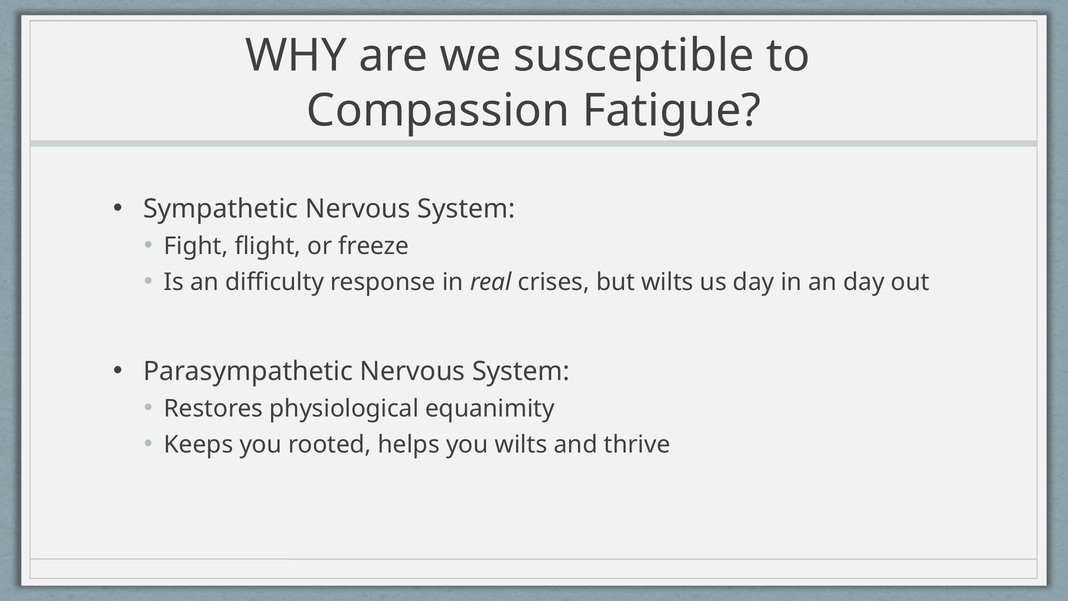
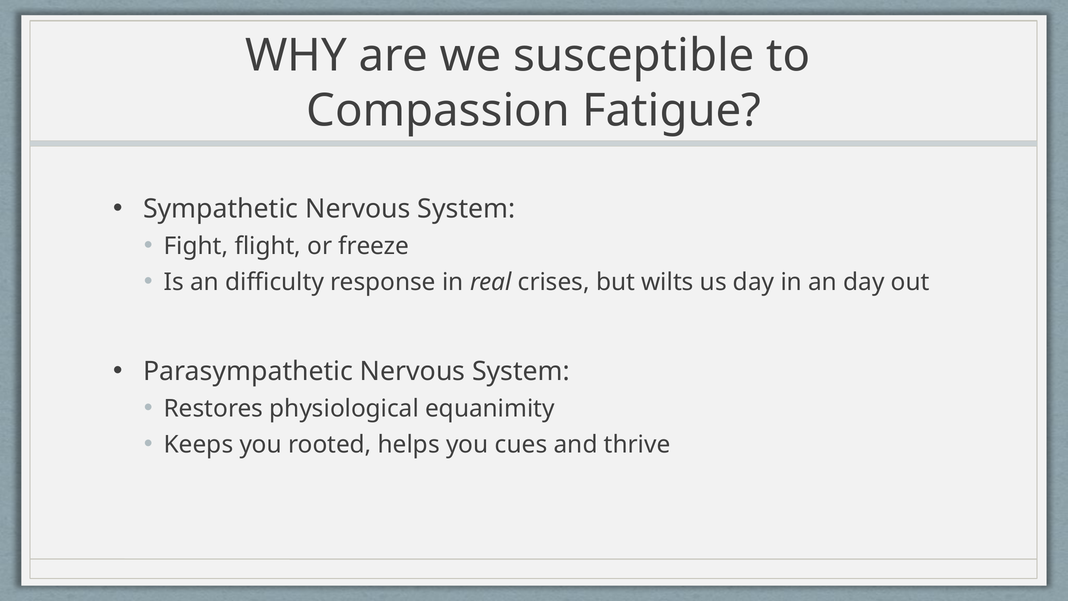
you wilts: wilts -> cues (521, 445)
